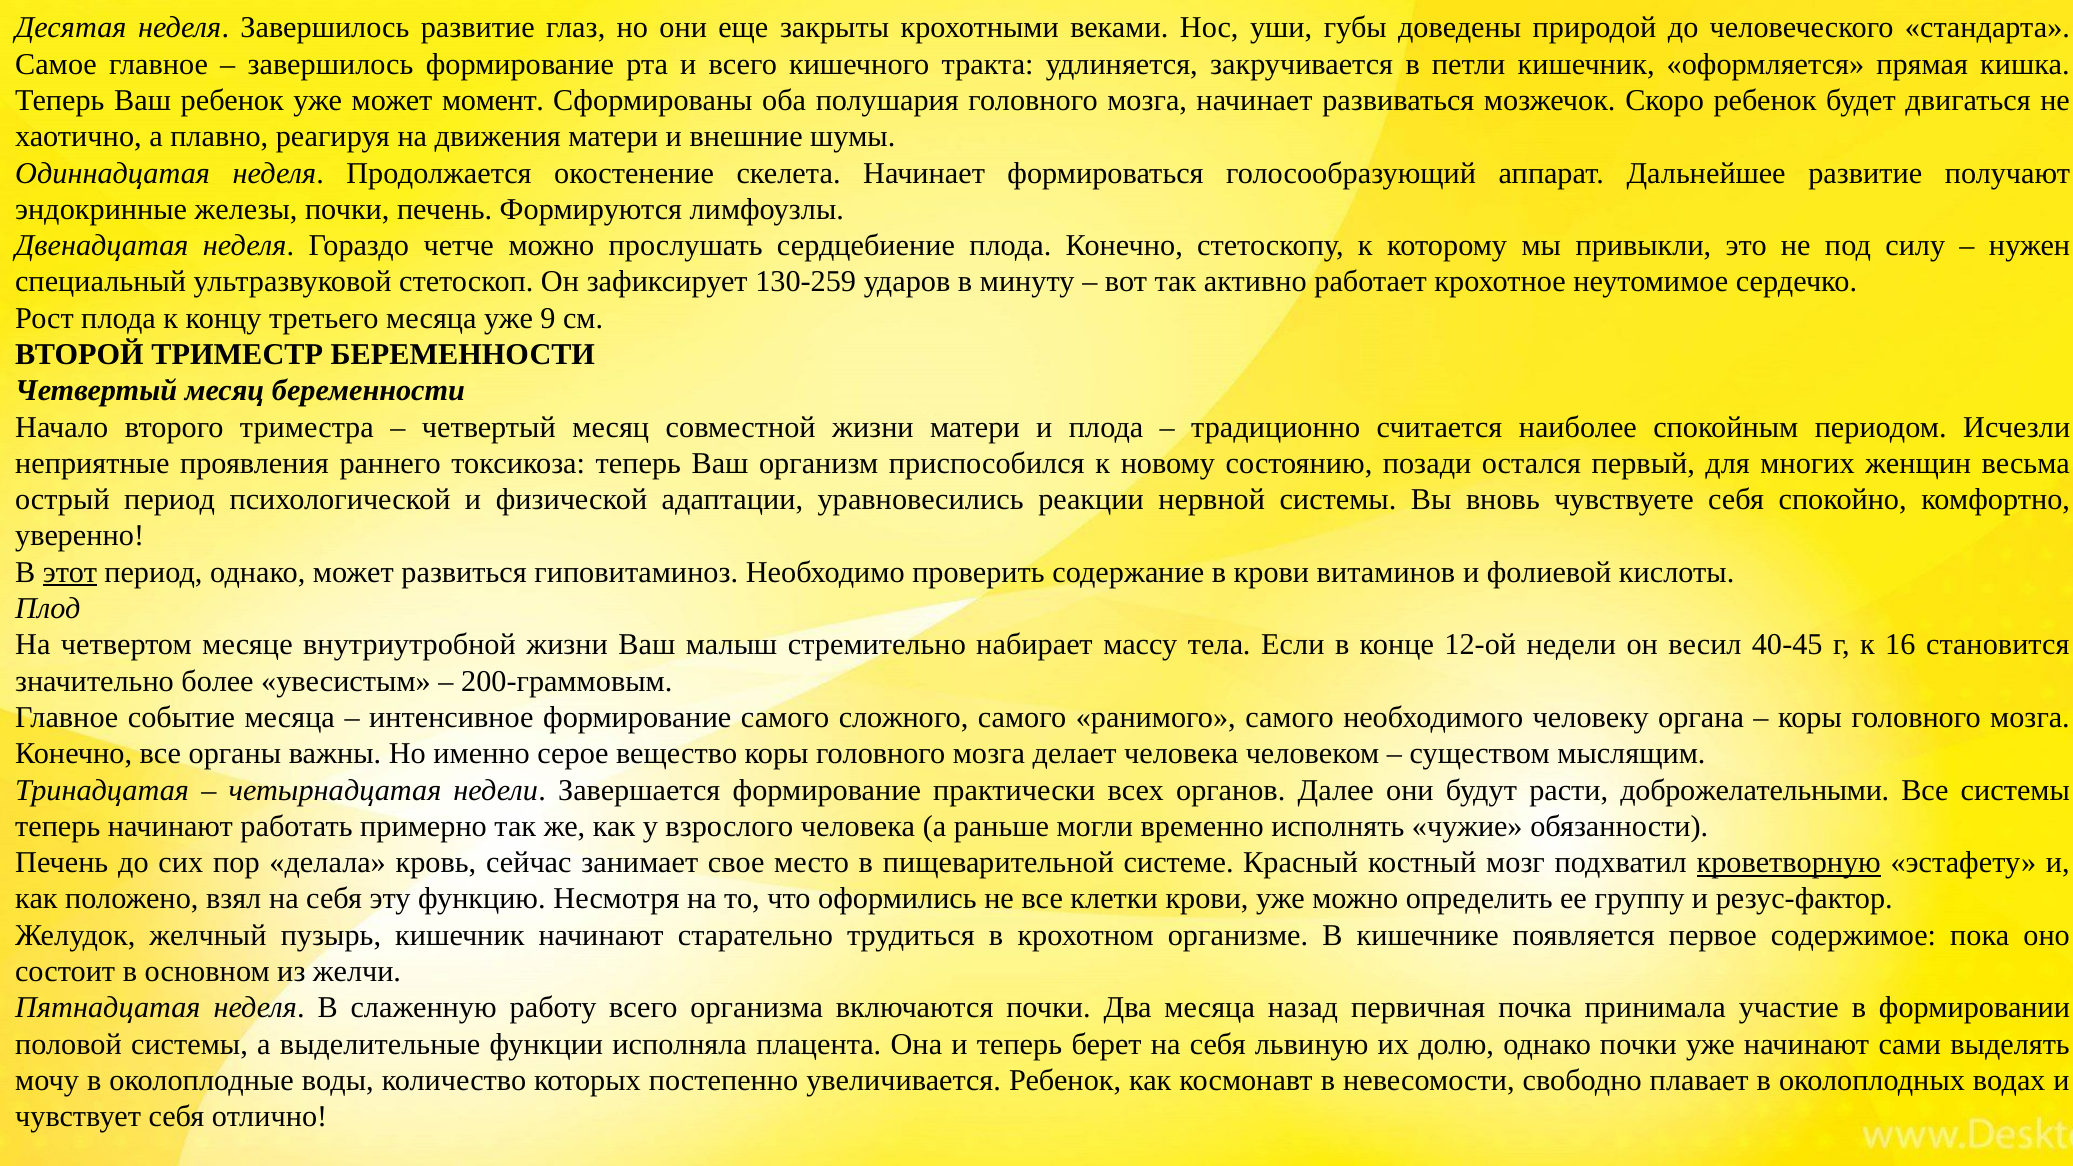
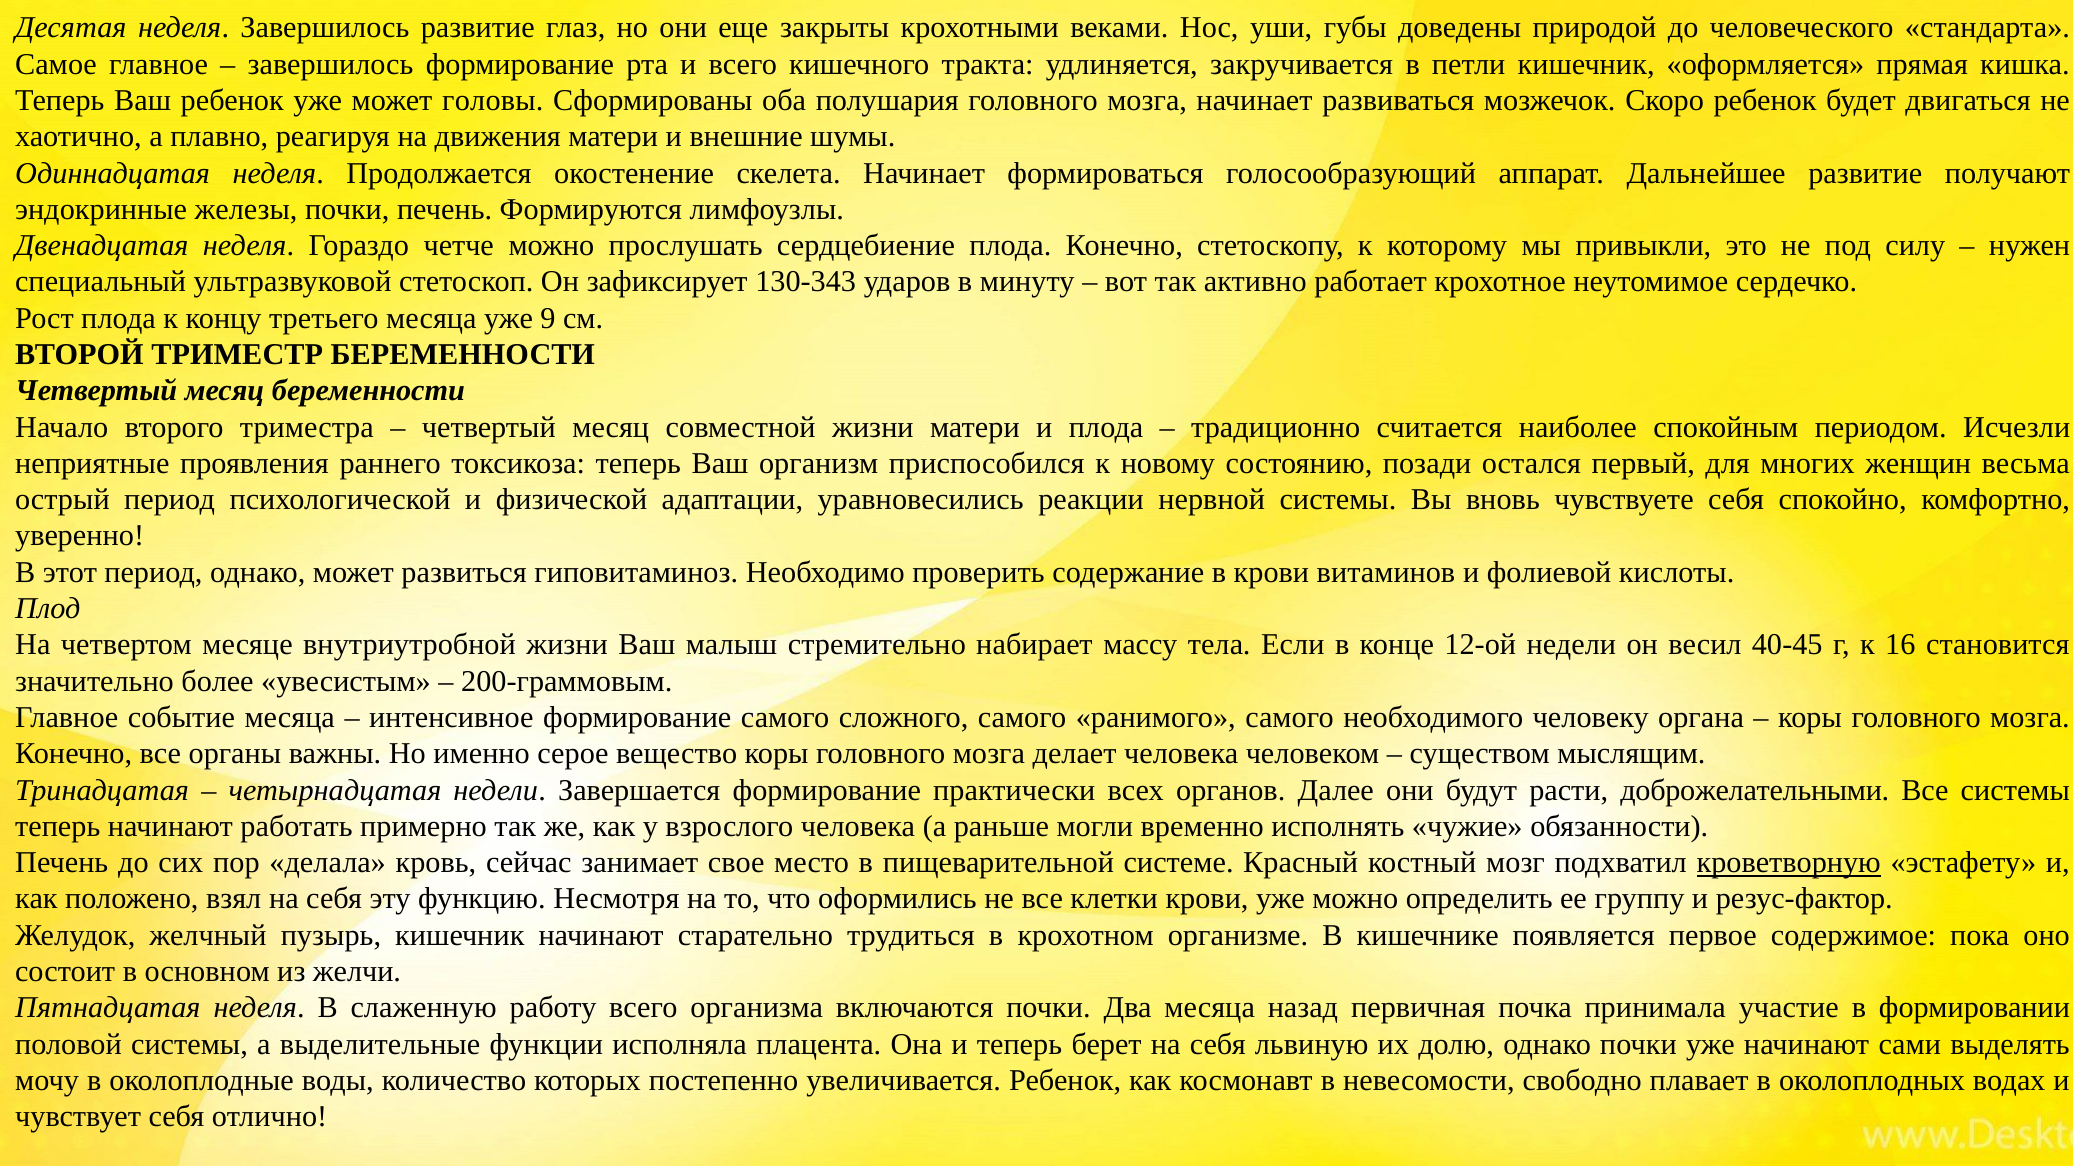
момент: момент -> головы (493, 100)
130-259: 130-259 -> 130-343 (806, 282)
этот underline: present -> none (70, 572)
